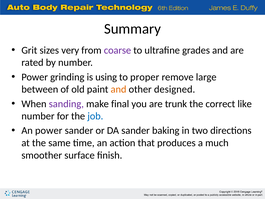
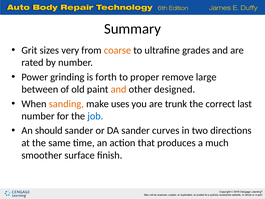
coarse colour: purple -> orange (117, 50)
using: using -> forth (106, 77)
sanding colour: purple -> orange (66, 104)
final: final -> uses (120, 104)
like: like -> last (245, 104)
An power: power -> should (49, 130)
baking: baking -> curves (166, 130)
